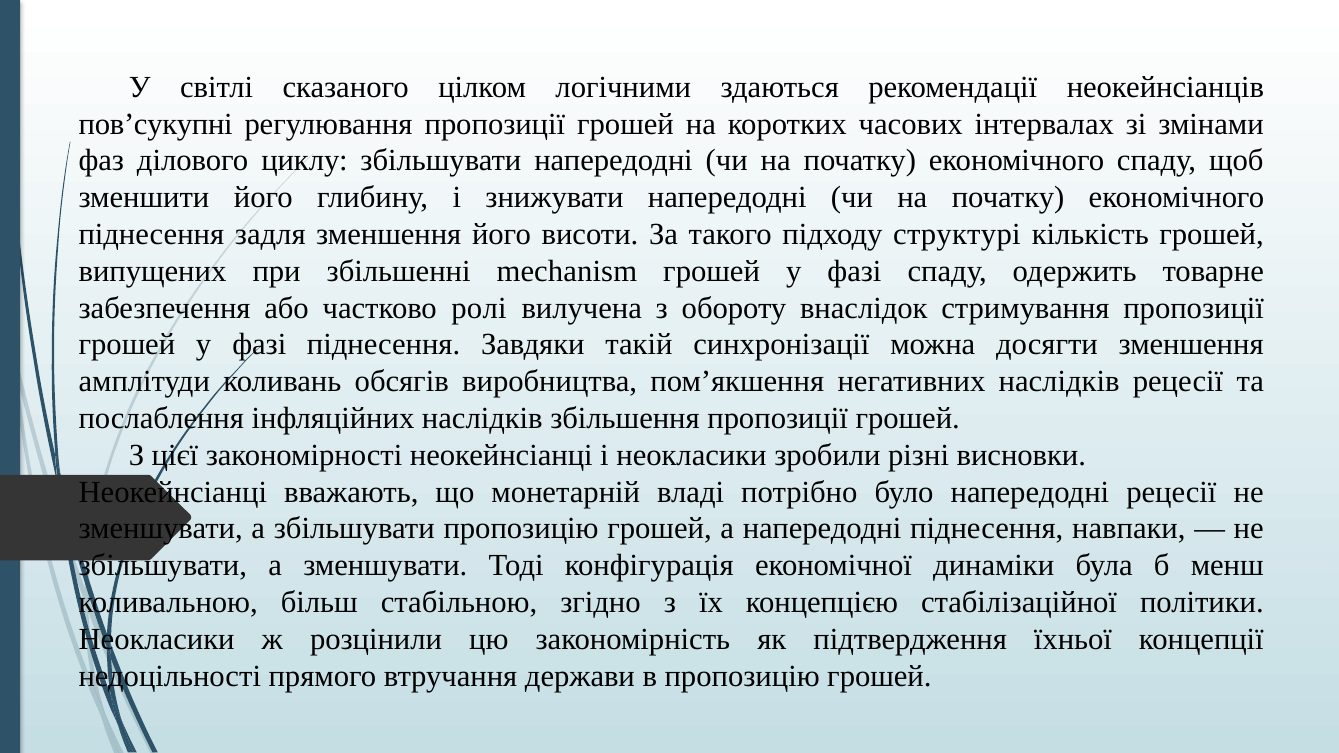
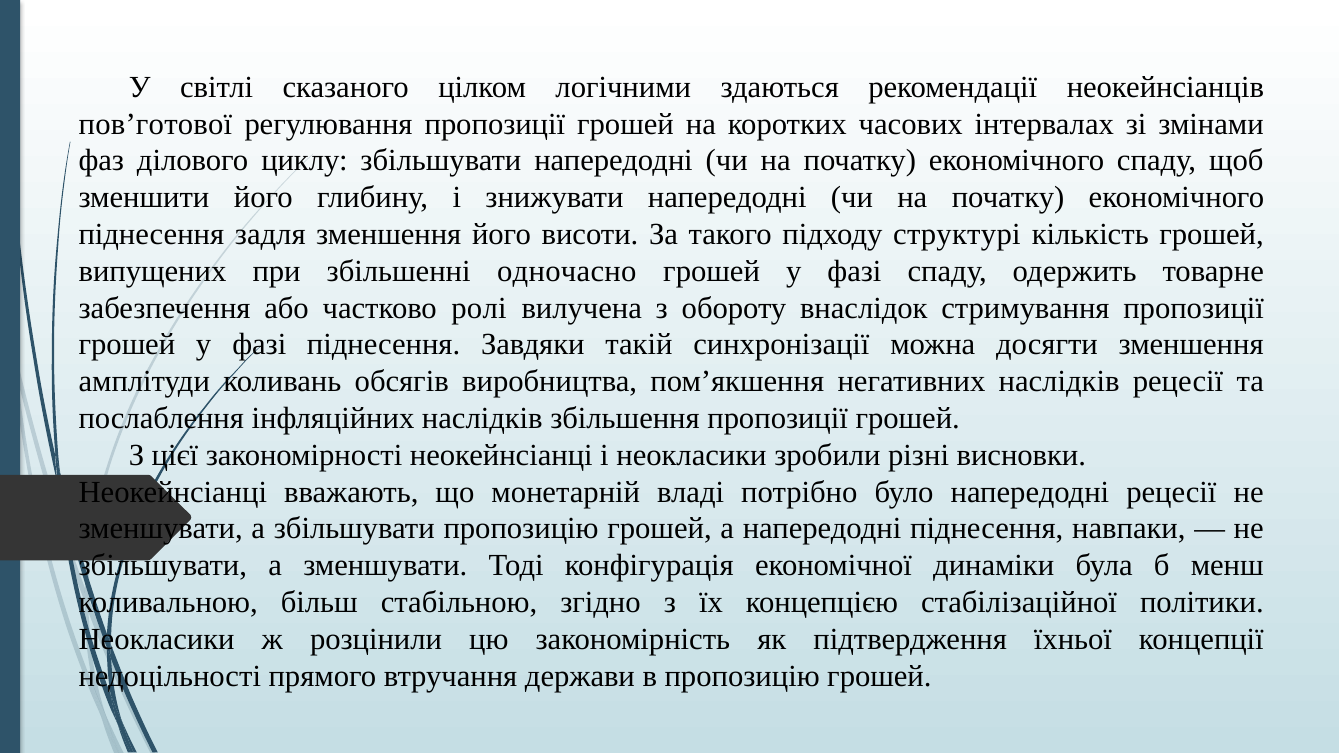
пов’сукупні: пов’сукупні -> пов’готової (155, 124)
mechanism: mechanism -> одночасно (567, 271)
